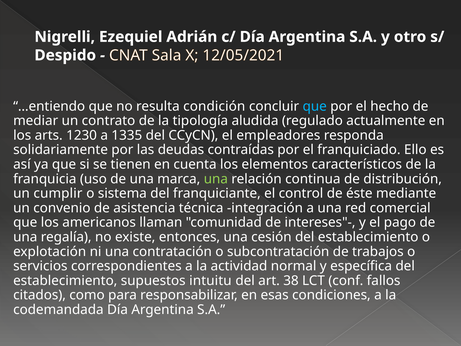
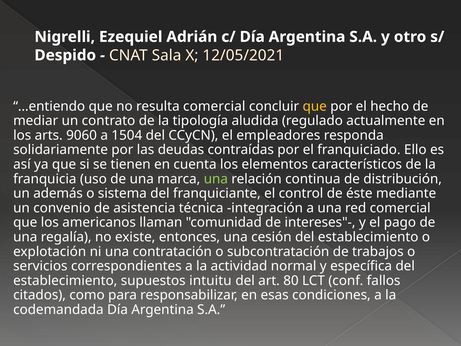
resulta condición: condición -> comercial (214, 106)
que colour: light blue -> yellow (315, 106)
1230: 1230 -> 9060 (82, 135)
1335: 1335 -> 1504 (127, 135)
cumplir: cumplir -> además (58, 193)
38: 38 -> 80 (291, 280)
